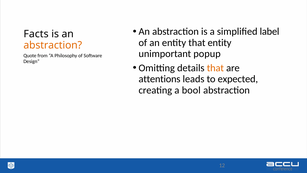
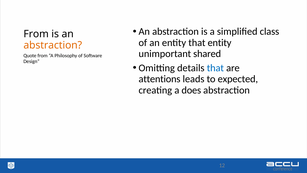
label: label -> class (269, 31)
Facts: Facts -> From (36, 34)
popup: popup -> shared (207, 54)
that colour: orange -> blue (215, 68)
bool: bool -> does (191, 90)
